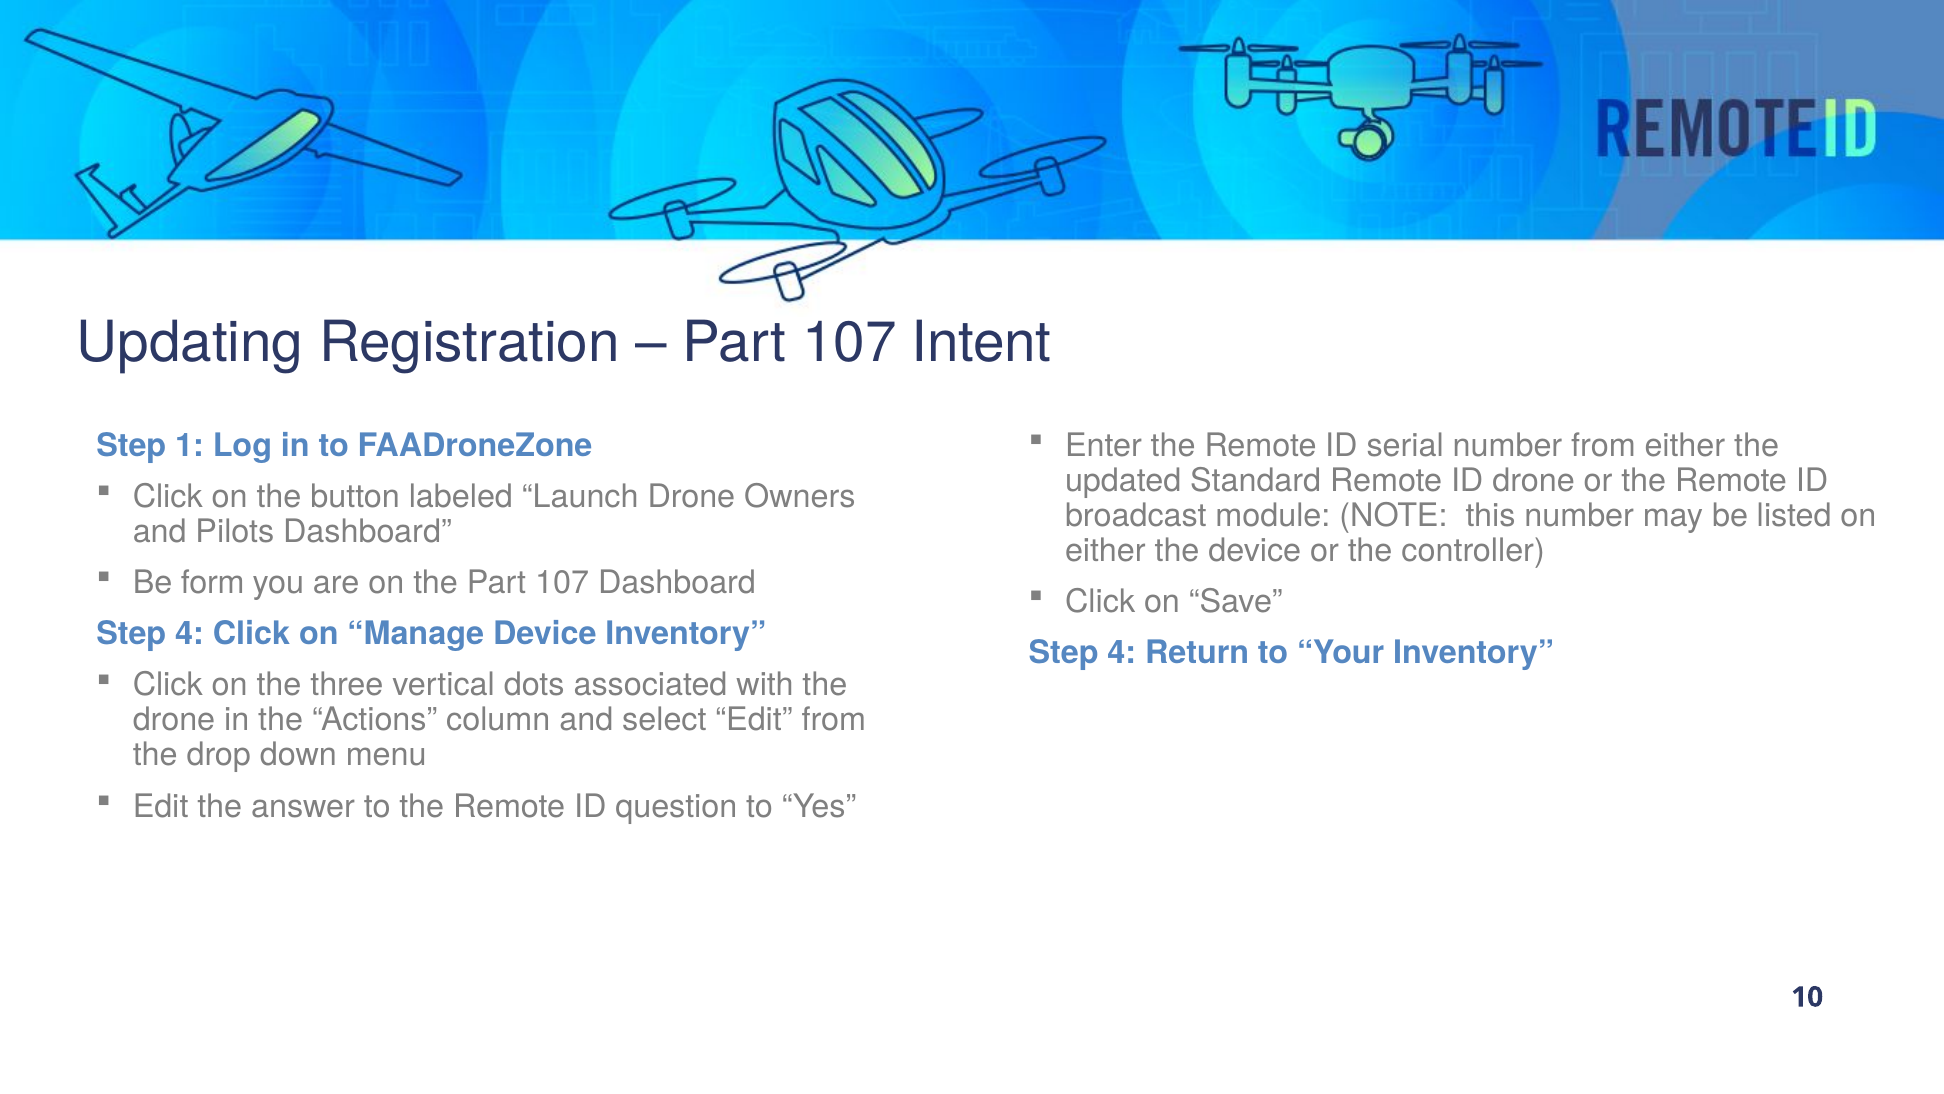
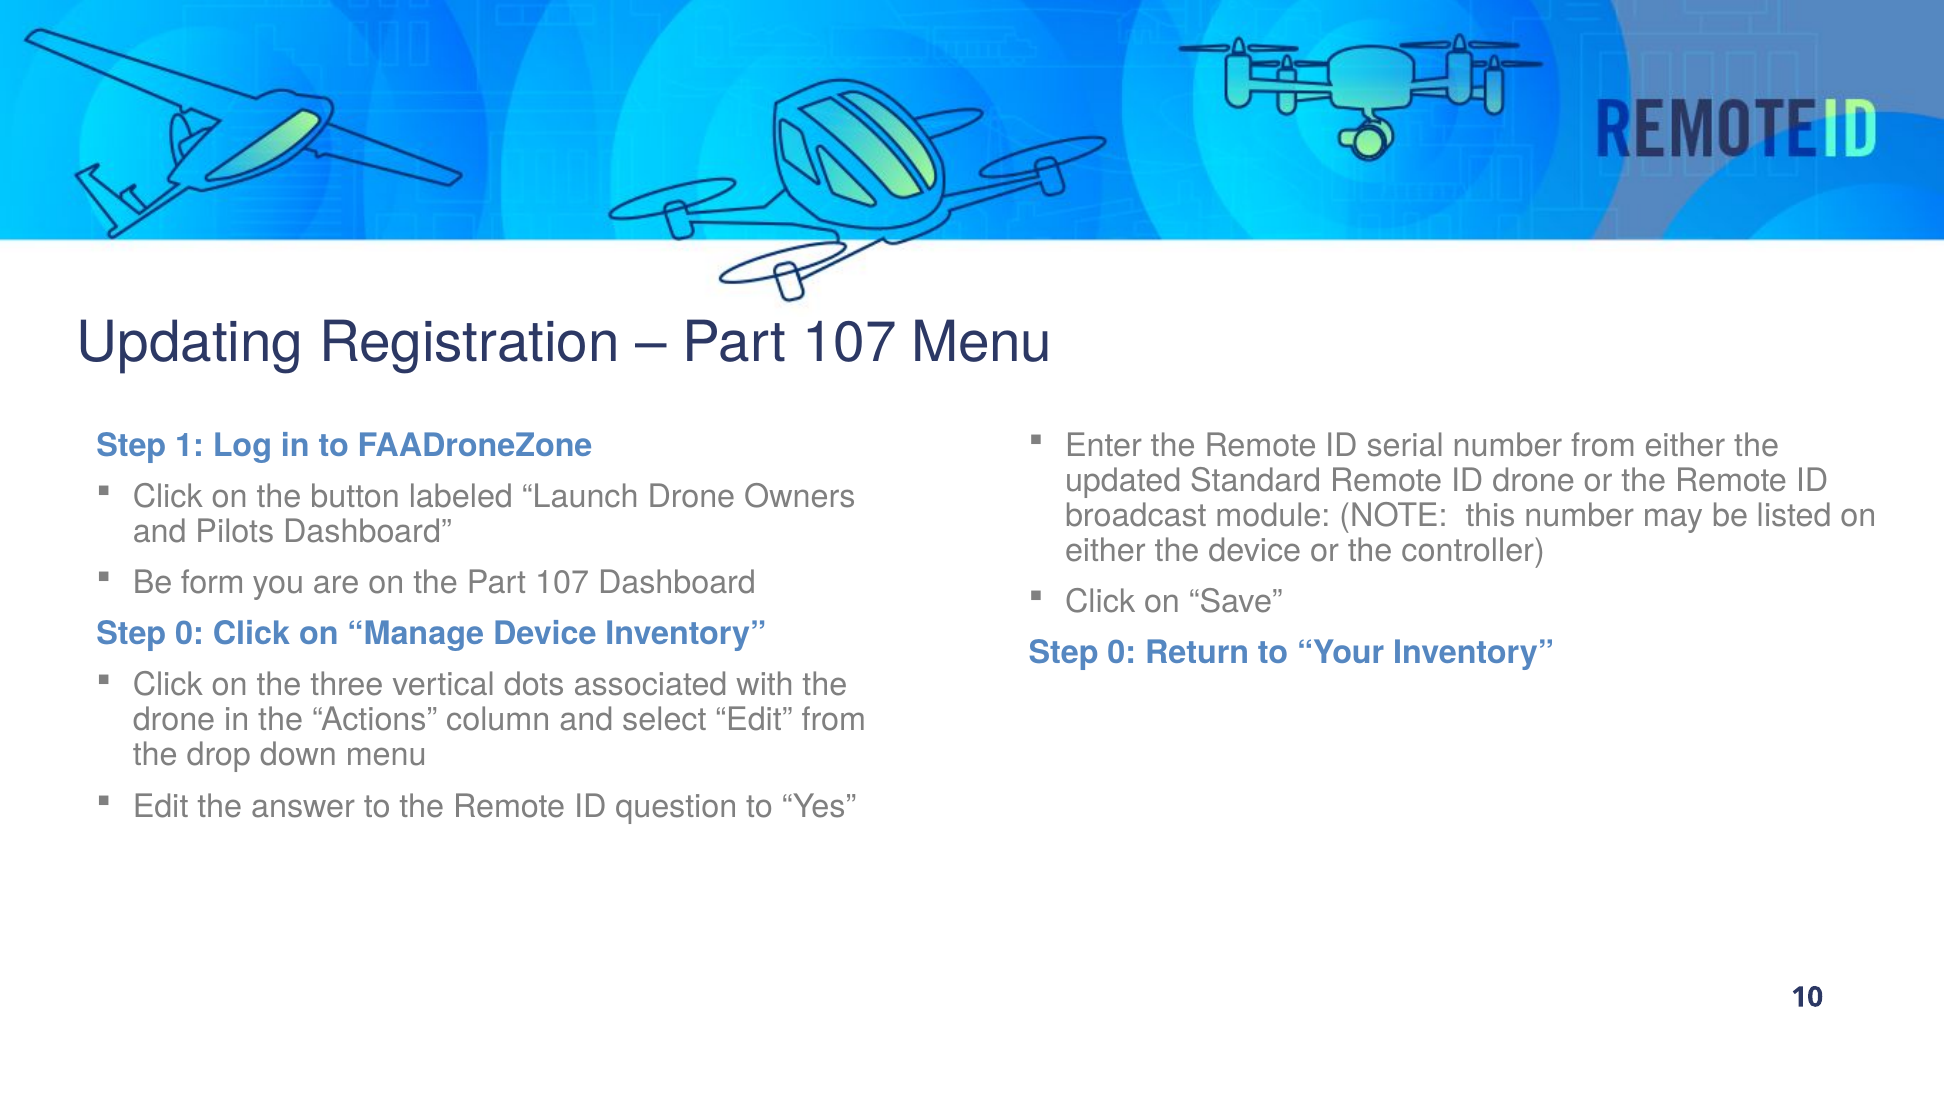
107 Intent: Intent -> Menu (981, 343)
4: 4 -> 0 (190, 634)
4: 4 -> 0 (1122, 653)
